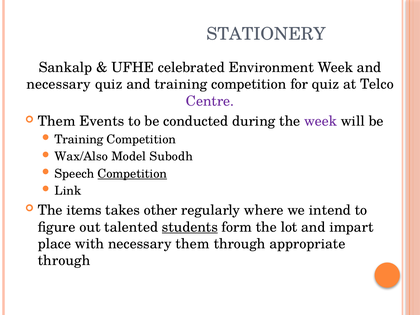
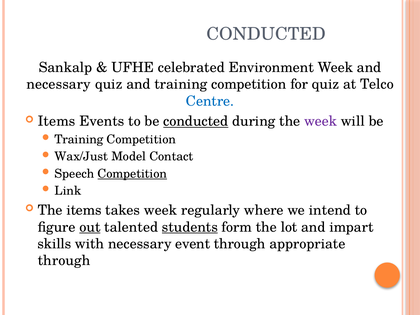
STATIONERY: STATIONERY -> CONDUCTED (266, 34)
Centre colour: purple -> blue (210, 101)
Them: Them -> Items (57, 121)
conducted underline: none -> present (196, 121)
Wax/Also: Wax/Also -> Wax/Just (81, 157)
Subodh: Subodh -> Contact (171, 157)
takes other: other -> week (161, 210)
out underline: none -> present (90, 227)
place: place -> skills (54, 244)
necessary them: them -> event (193, 244)
